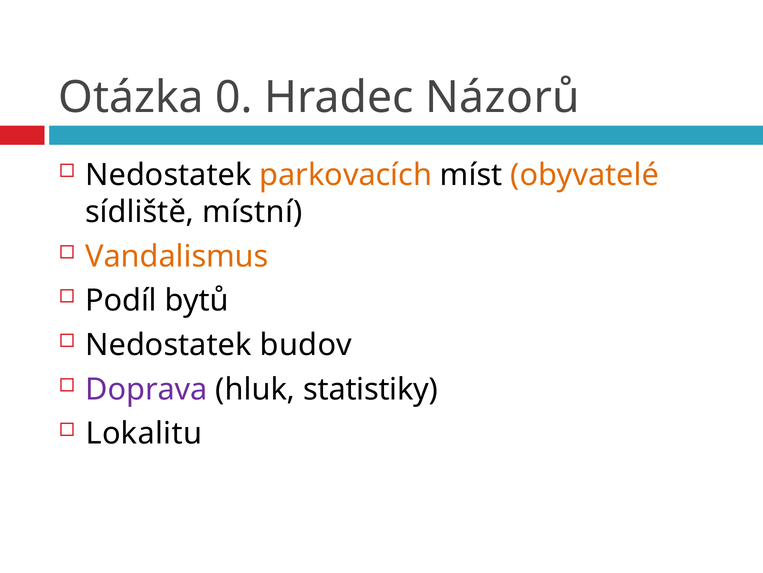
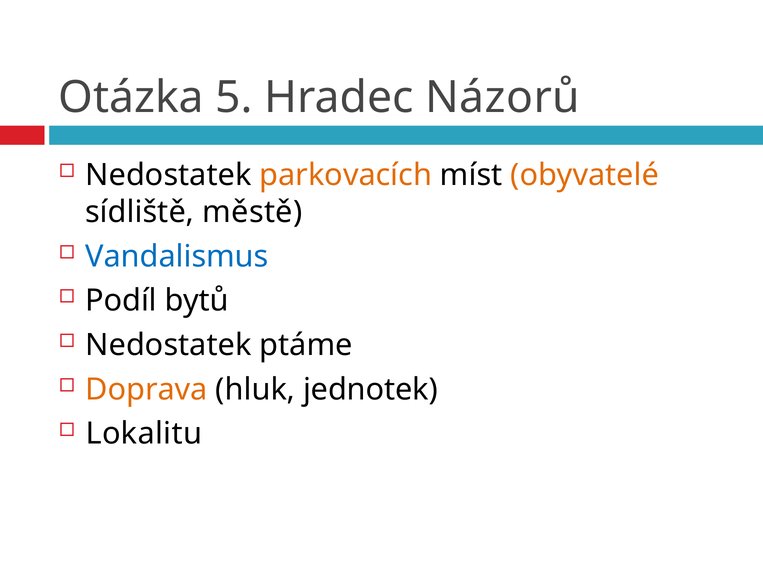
0: 0 -> 5 (234, 98)
místní: místní -> městě (252, 212)
Vandalismus colour: orange -> blue (177, 256)
budov: budov -> ptáme (306, 345)
Doprava colour: purple -> orange (146, 389)
statistiky: statistiky -> jednotek (370, 389)
